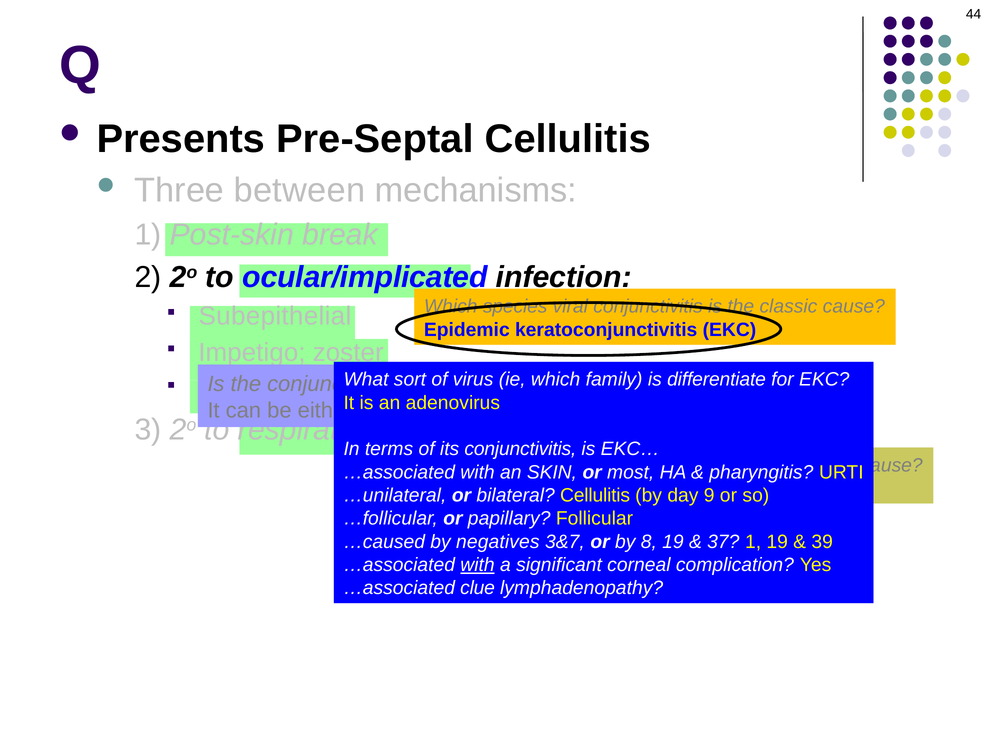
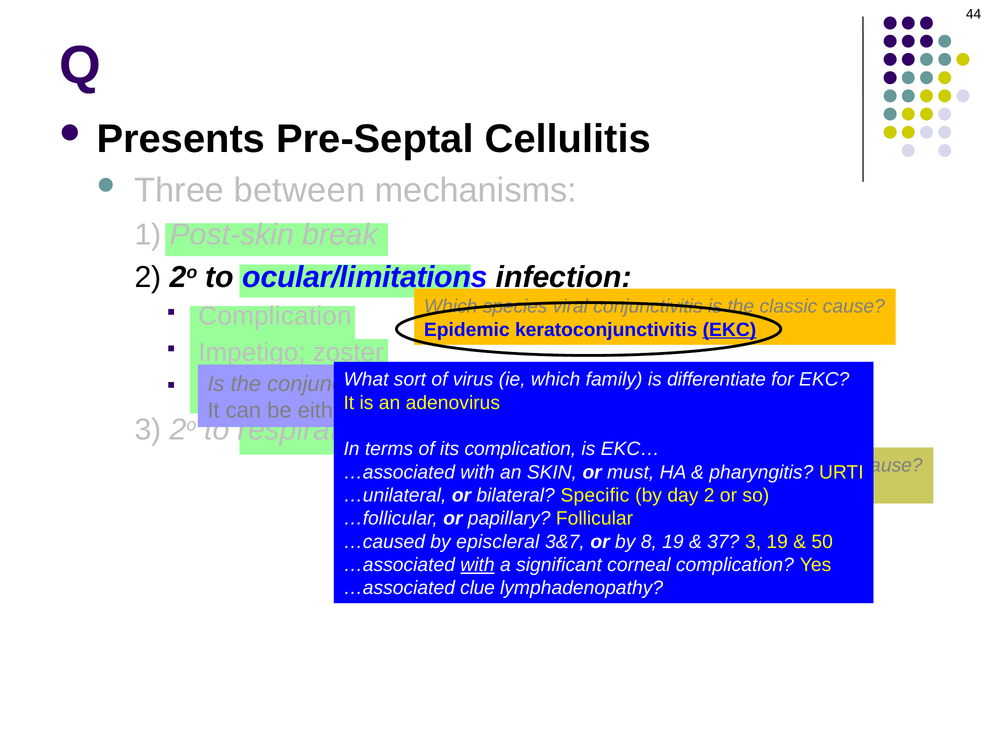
ocular/implicated: ocular/implicated -> ocular/limitations (365, 277)
Subepithelial: Subepithelial -> Complication (275, 316)
EKC underline: none -> present (729, 329)
its conjunctivitis: conjunctivitis -> complication (520, 449)
most: most -> must (631, 472)
bilateral Cellulitis: Cellulitis -> Specific (595, 495)
day 9: 9 -> 2 (709, 495)
negatives: negatives -> episcleral (498, 541)
37 1: 1 -> 3 (753, 541)
39: 39 -> 50 (822, 541)
